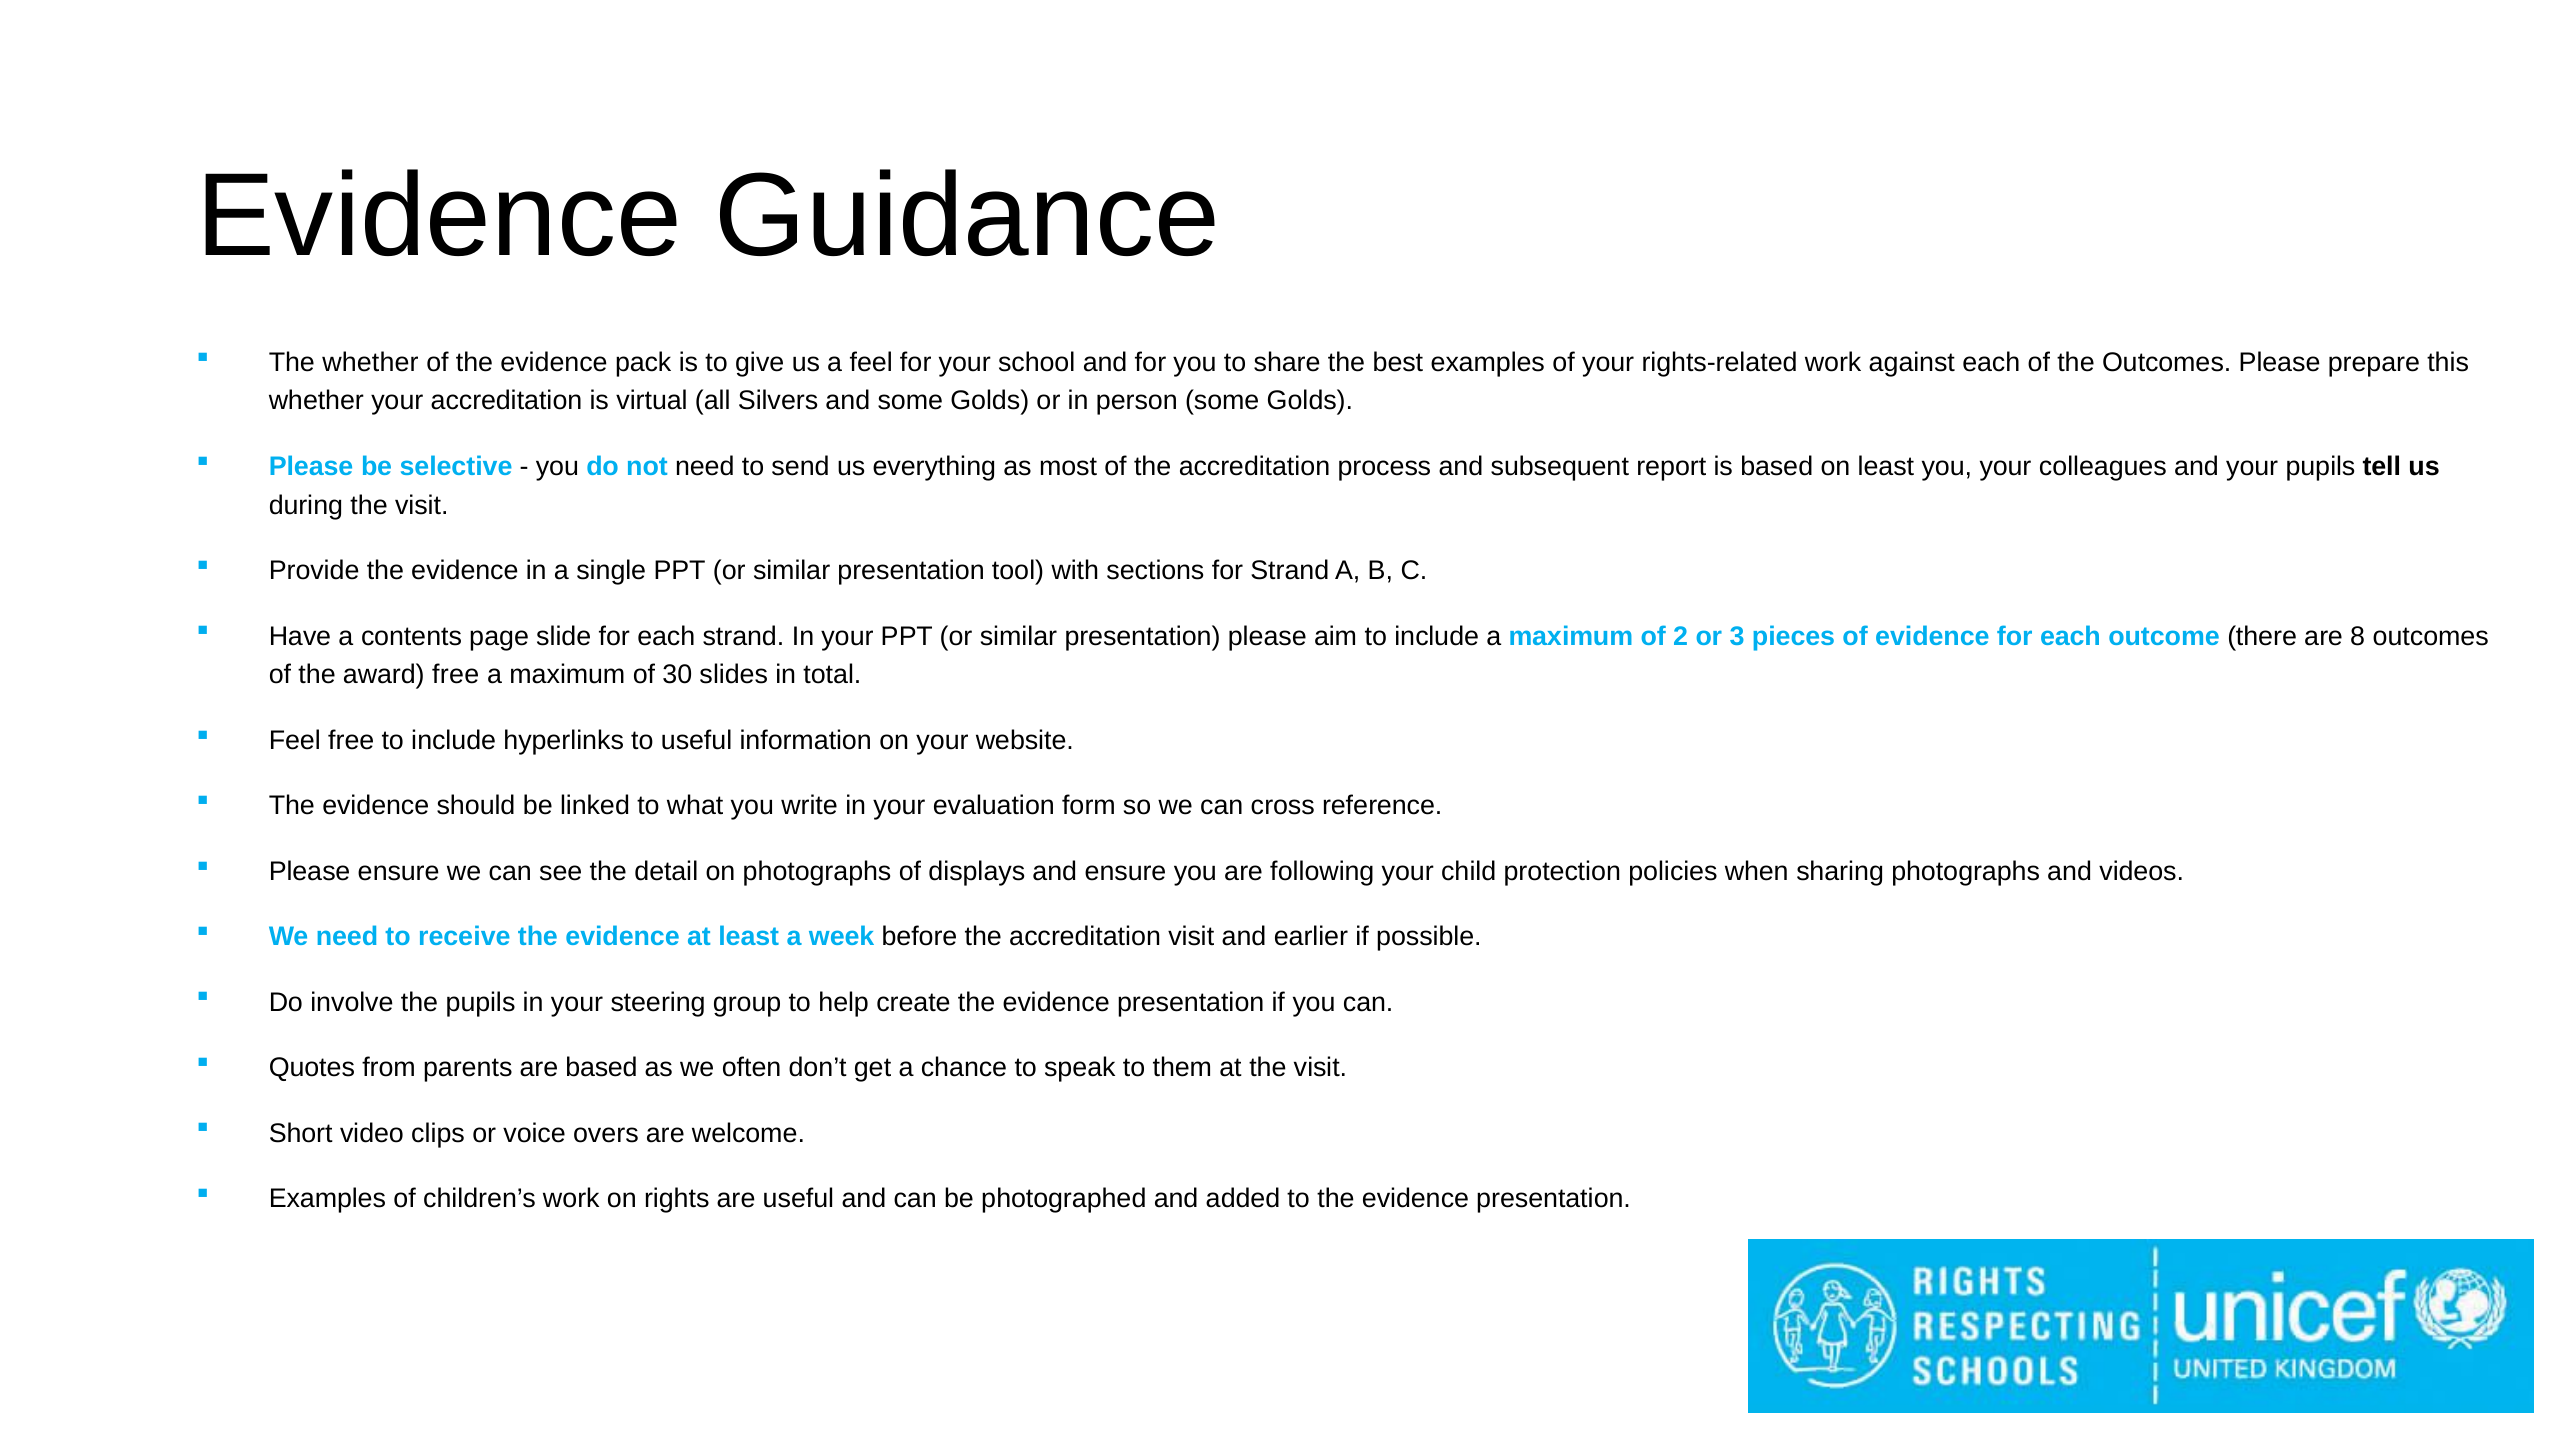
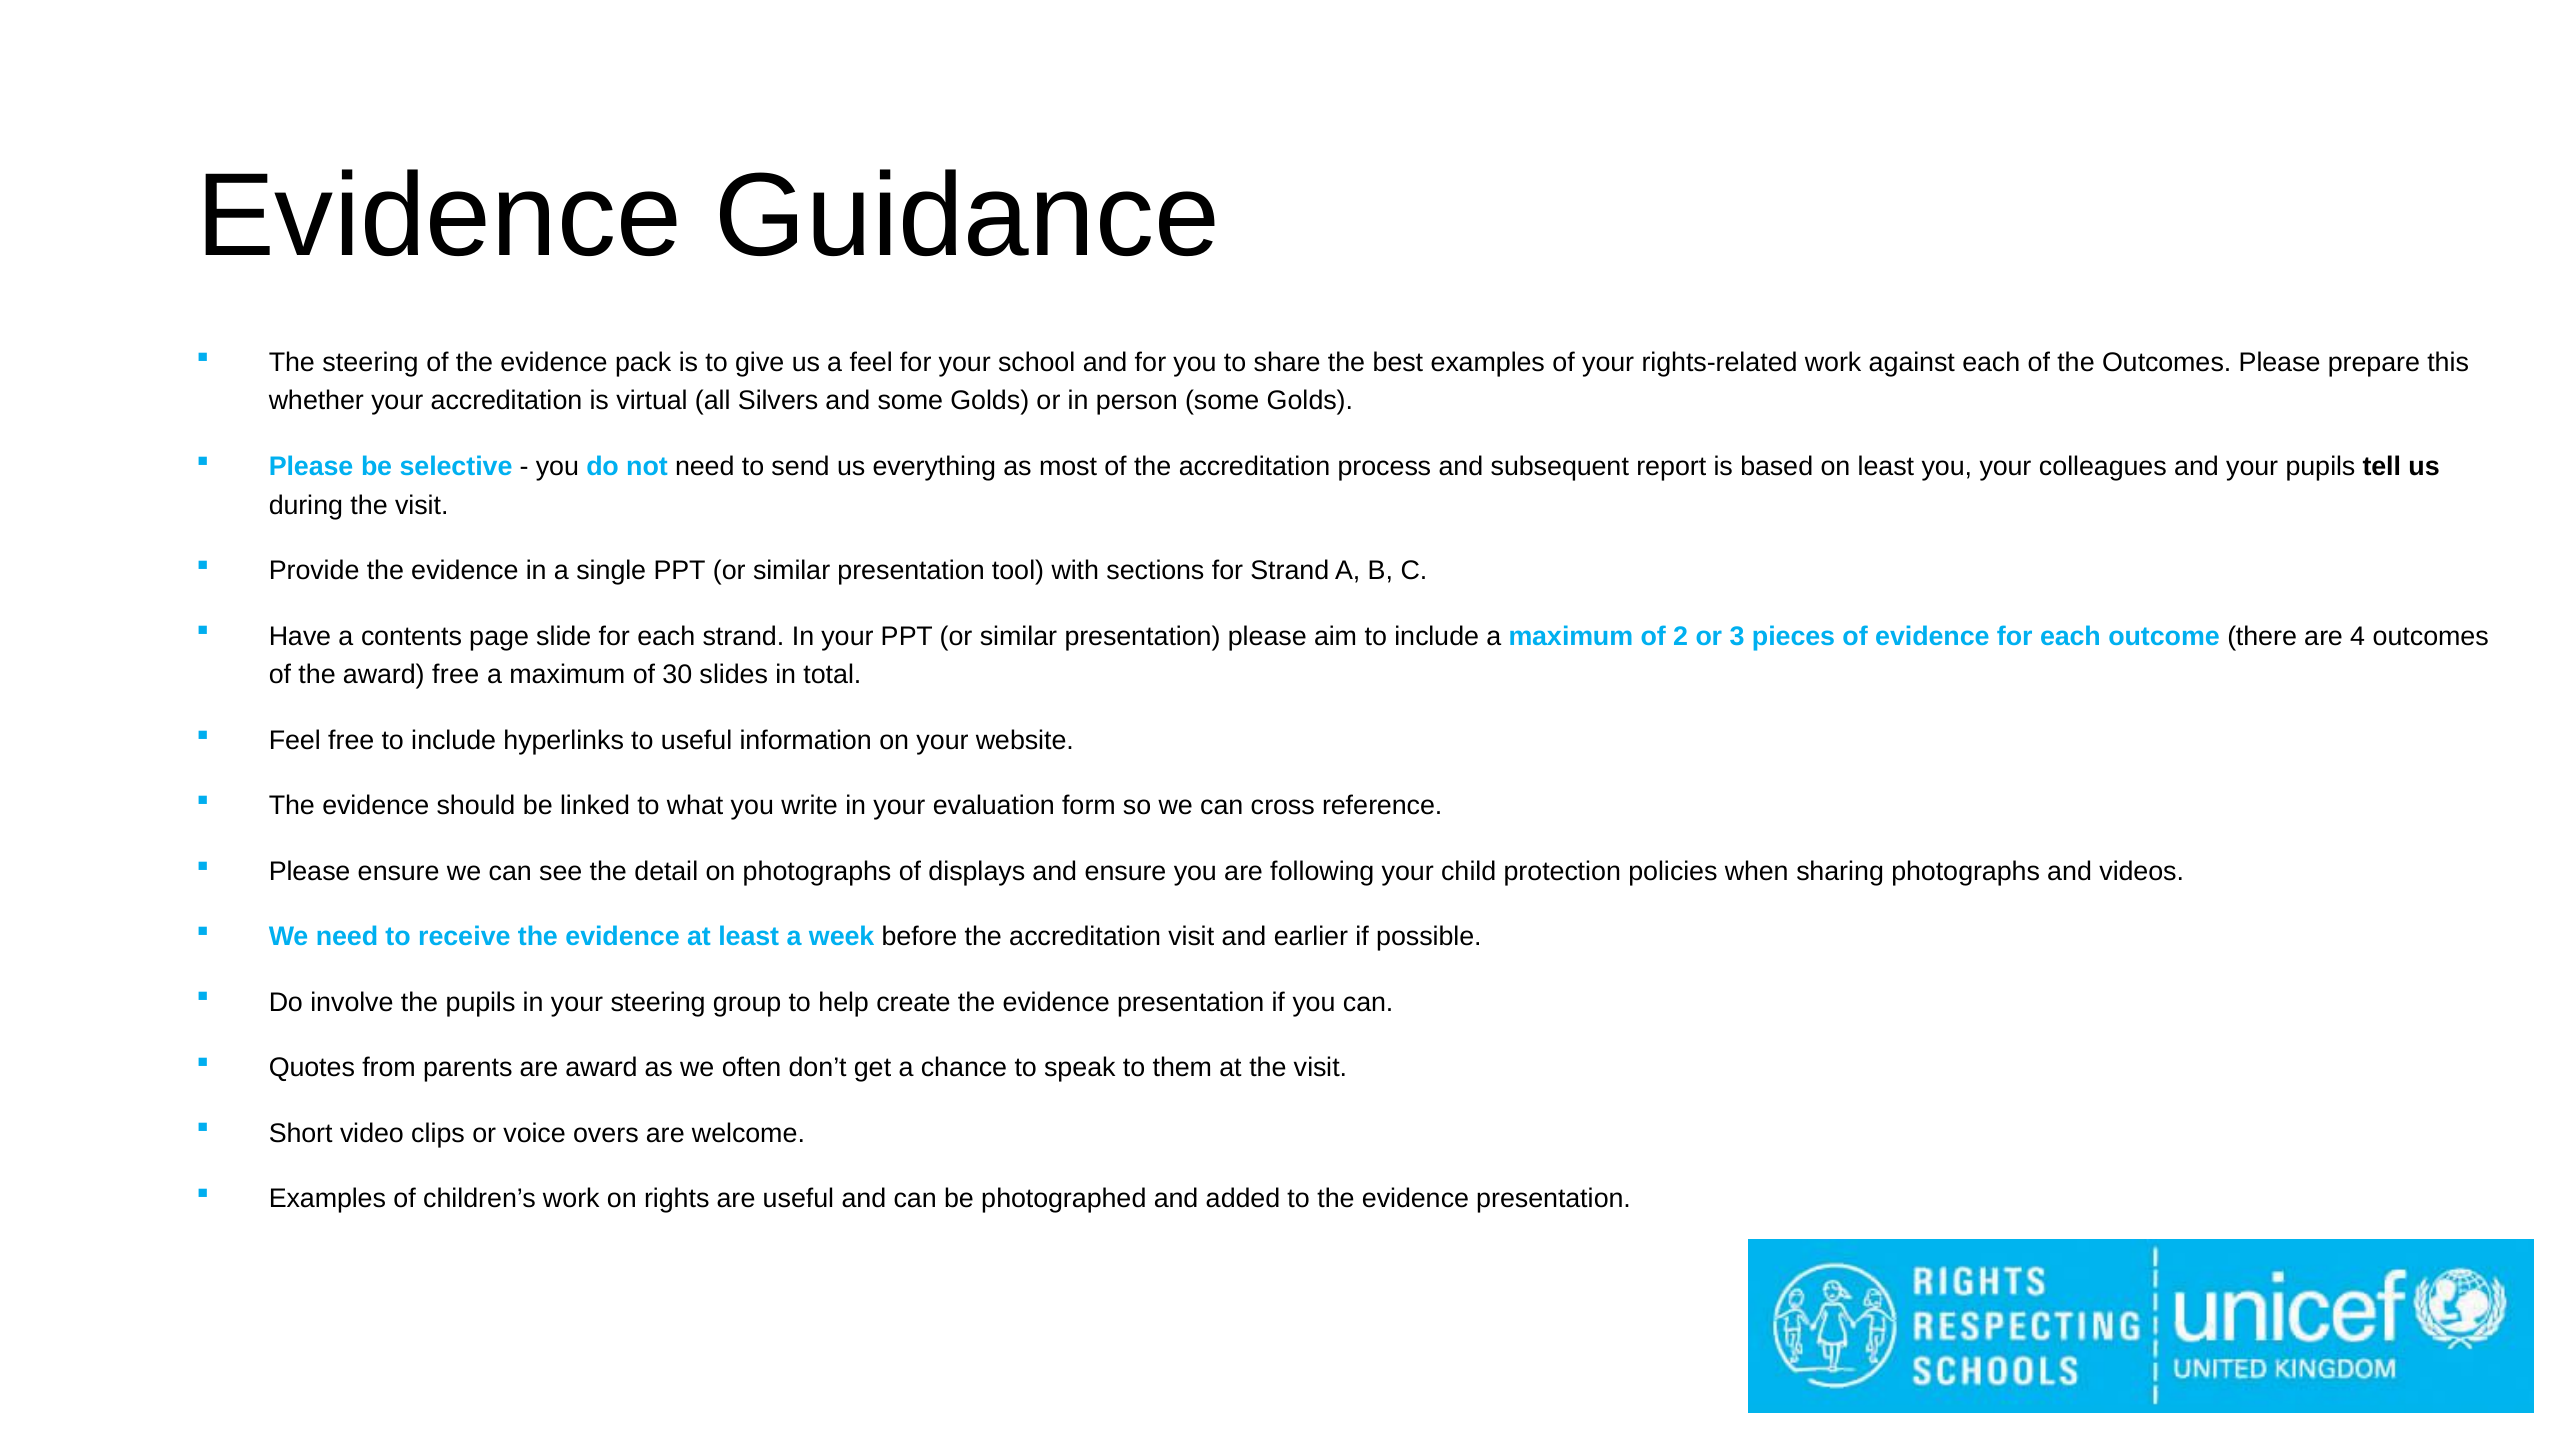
The whether: whether -> steering (370, 362)
8: 8 -> 4 (2358, 636)
are based: based -> award (602, 1068)
